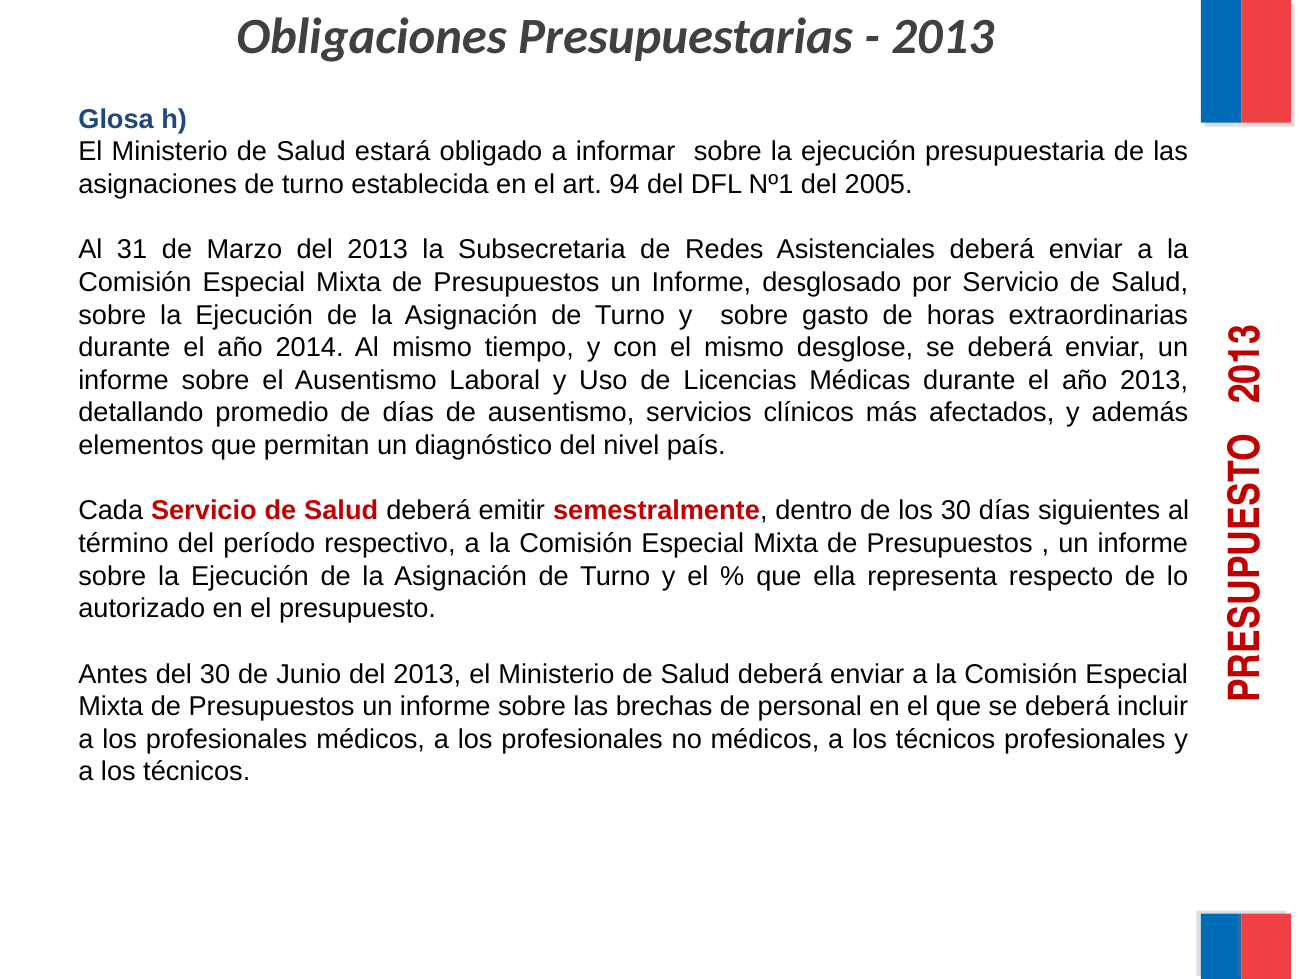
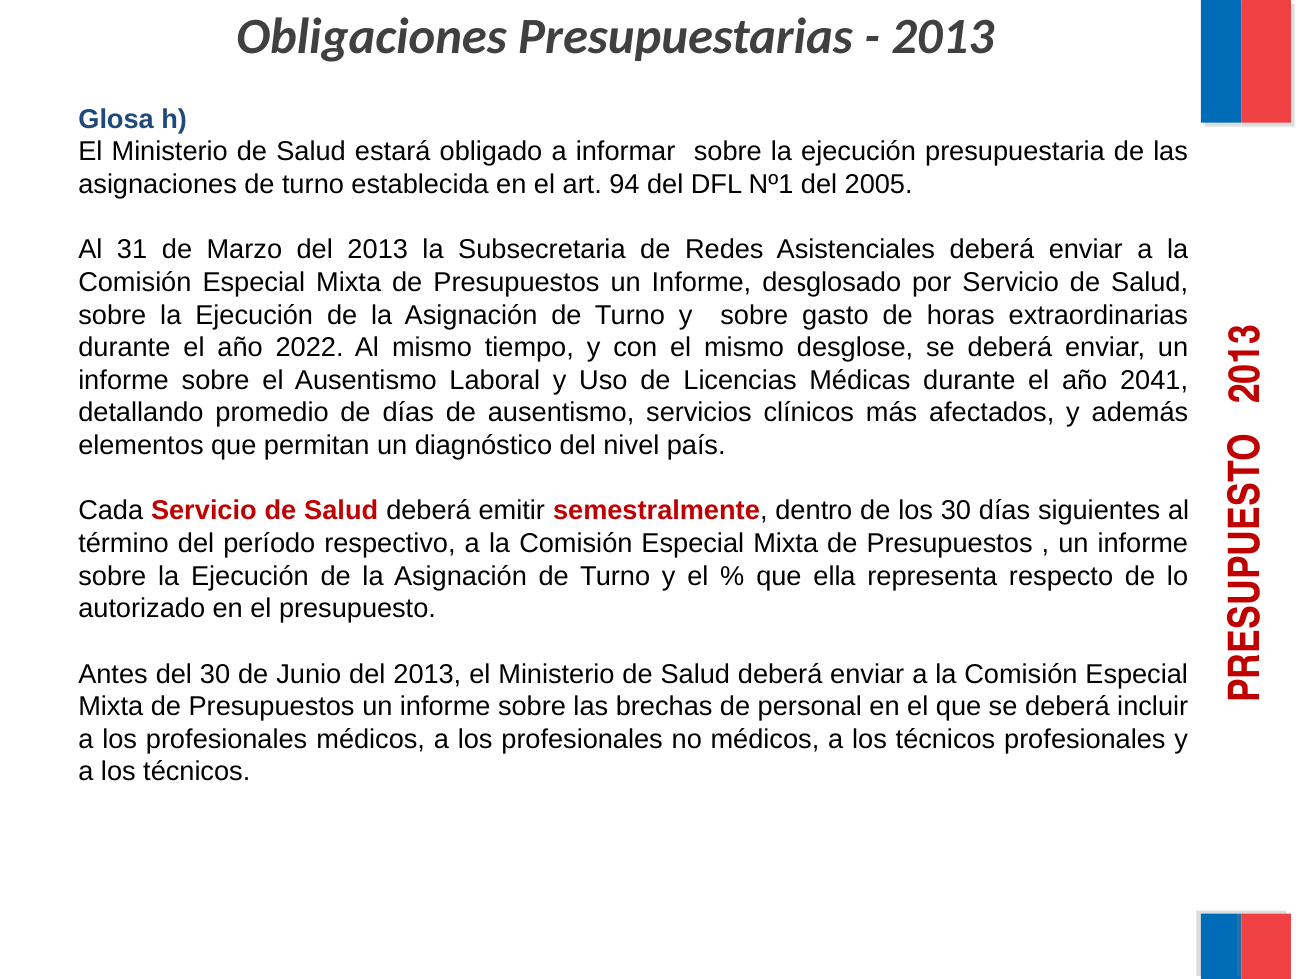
2014: 2014 -> 2022 (310, 348)
año 2013: 2013 -> 2041 (1154, 380)
